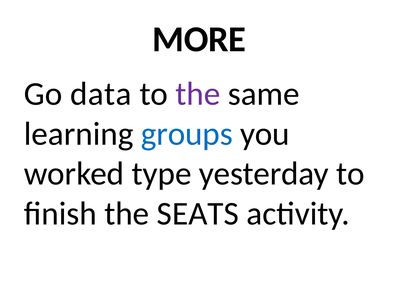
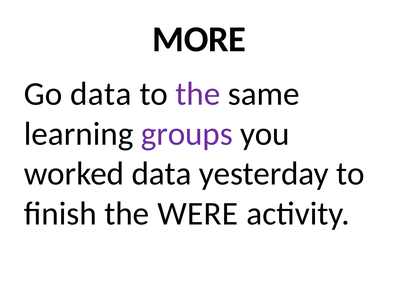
groups colour: blue -> purple (187, 134)
worked type: type -> data (162, 173)
SEATS: SEATS -> WERE (198, 213)
